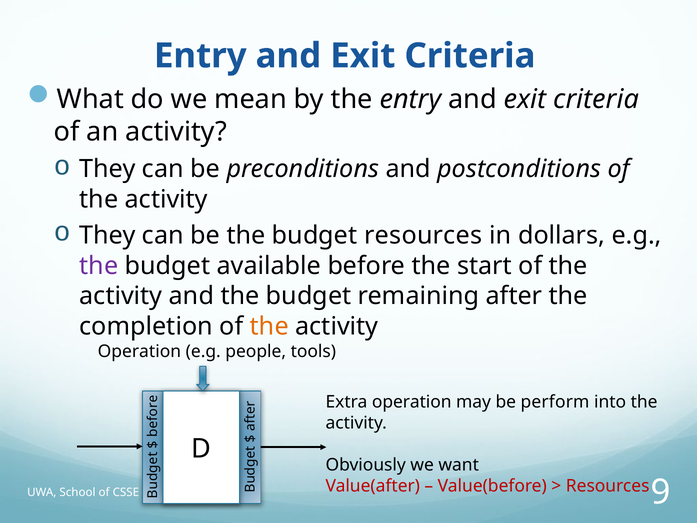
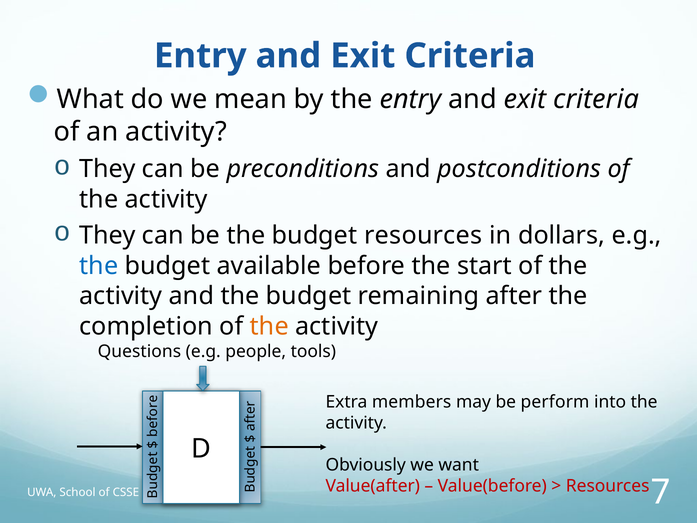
the colour: purple -> blue (99, 266)
Operation: Operation -> Questions (139, 351)
Extra operation: operation -> members (412, 402)
9: 9 -> 7 (661, 492)
